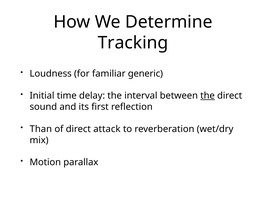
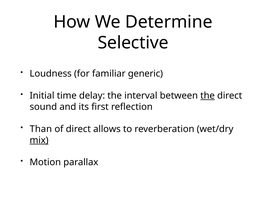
Tracking: Tracking -> Selective (133, 43)
attack: attack -> allows (107, 129)
mix underline: none -> present (39, 140)
